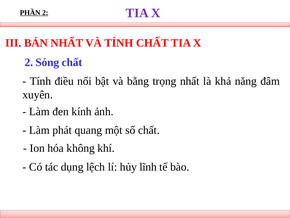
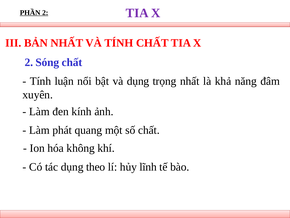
điều: điều -> luận (64, 81)
và bằng: bằng -> dụng (138, 81)
lệch: lệch -> theo (96, 166)
